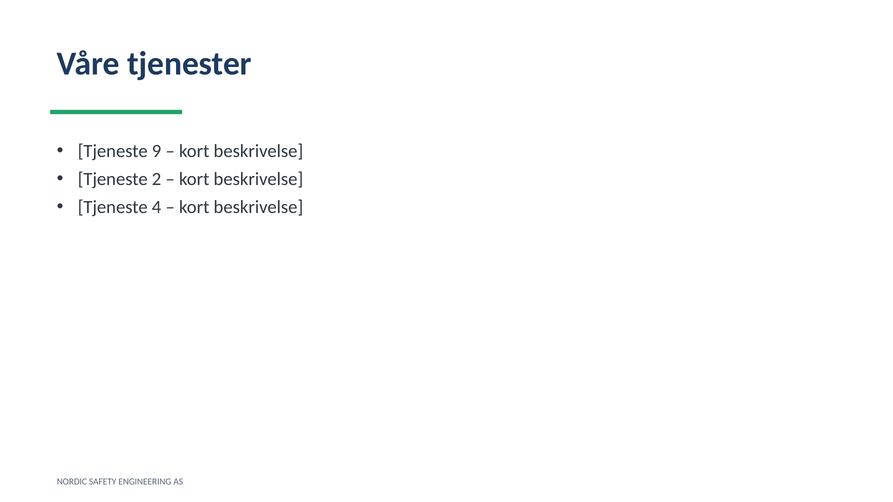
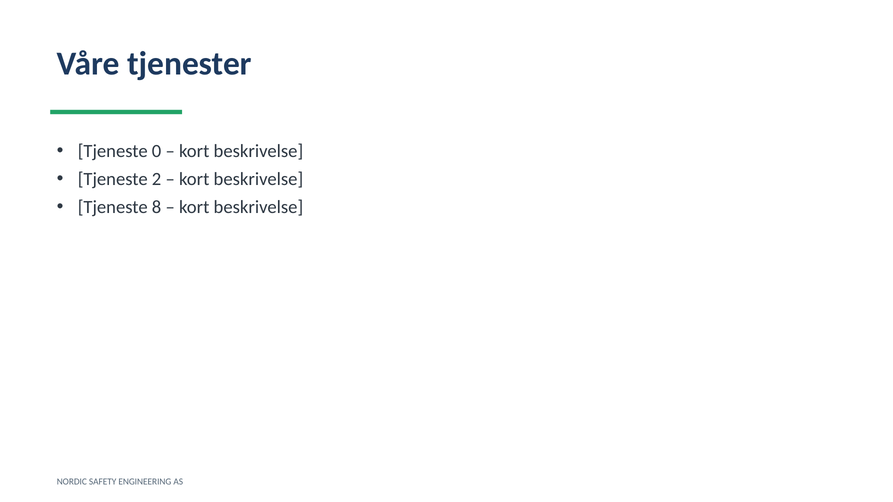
9: 9 -> 0 (157, 151)
4: 4 -> 8 (157, 207)
